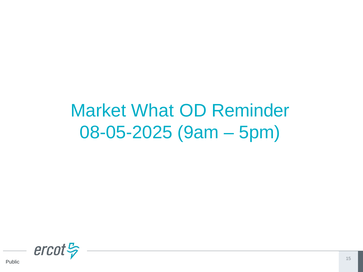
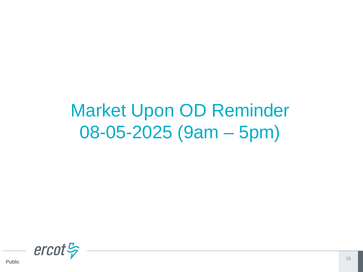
What: What -> Upon (153, 111)
